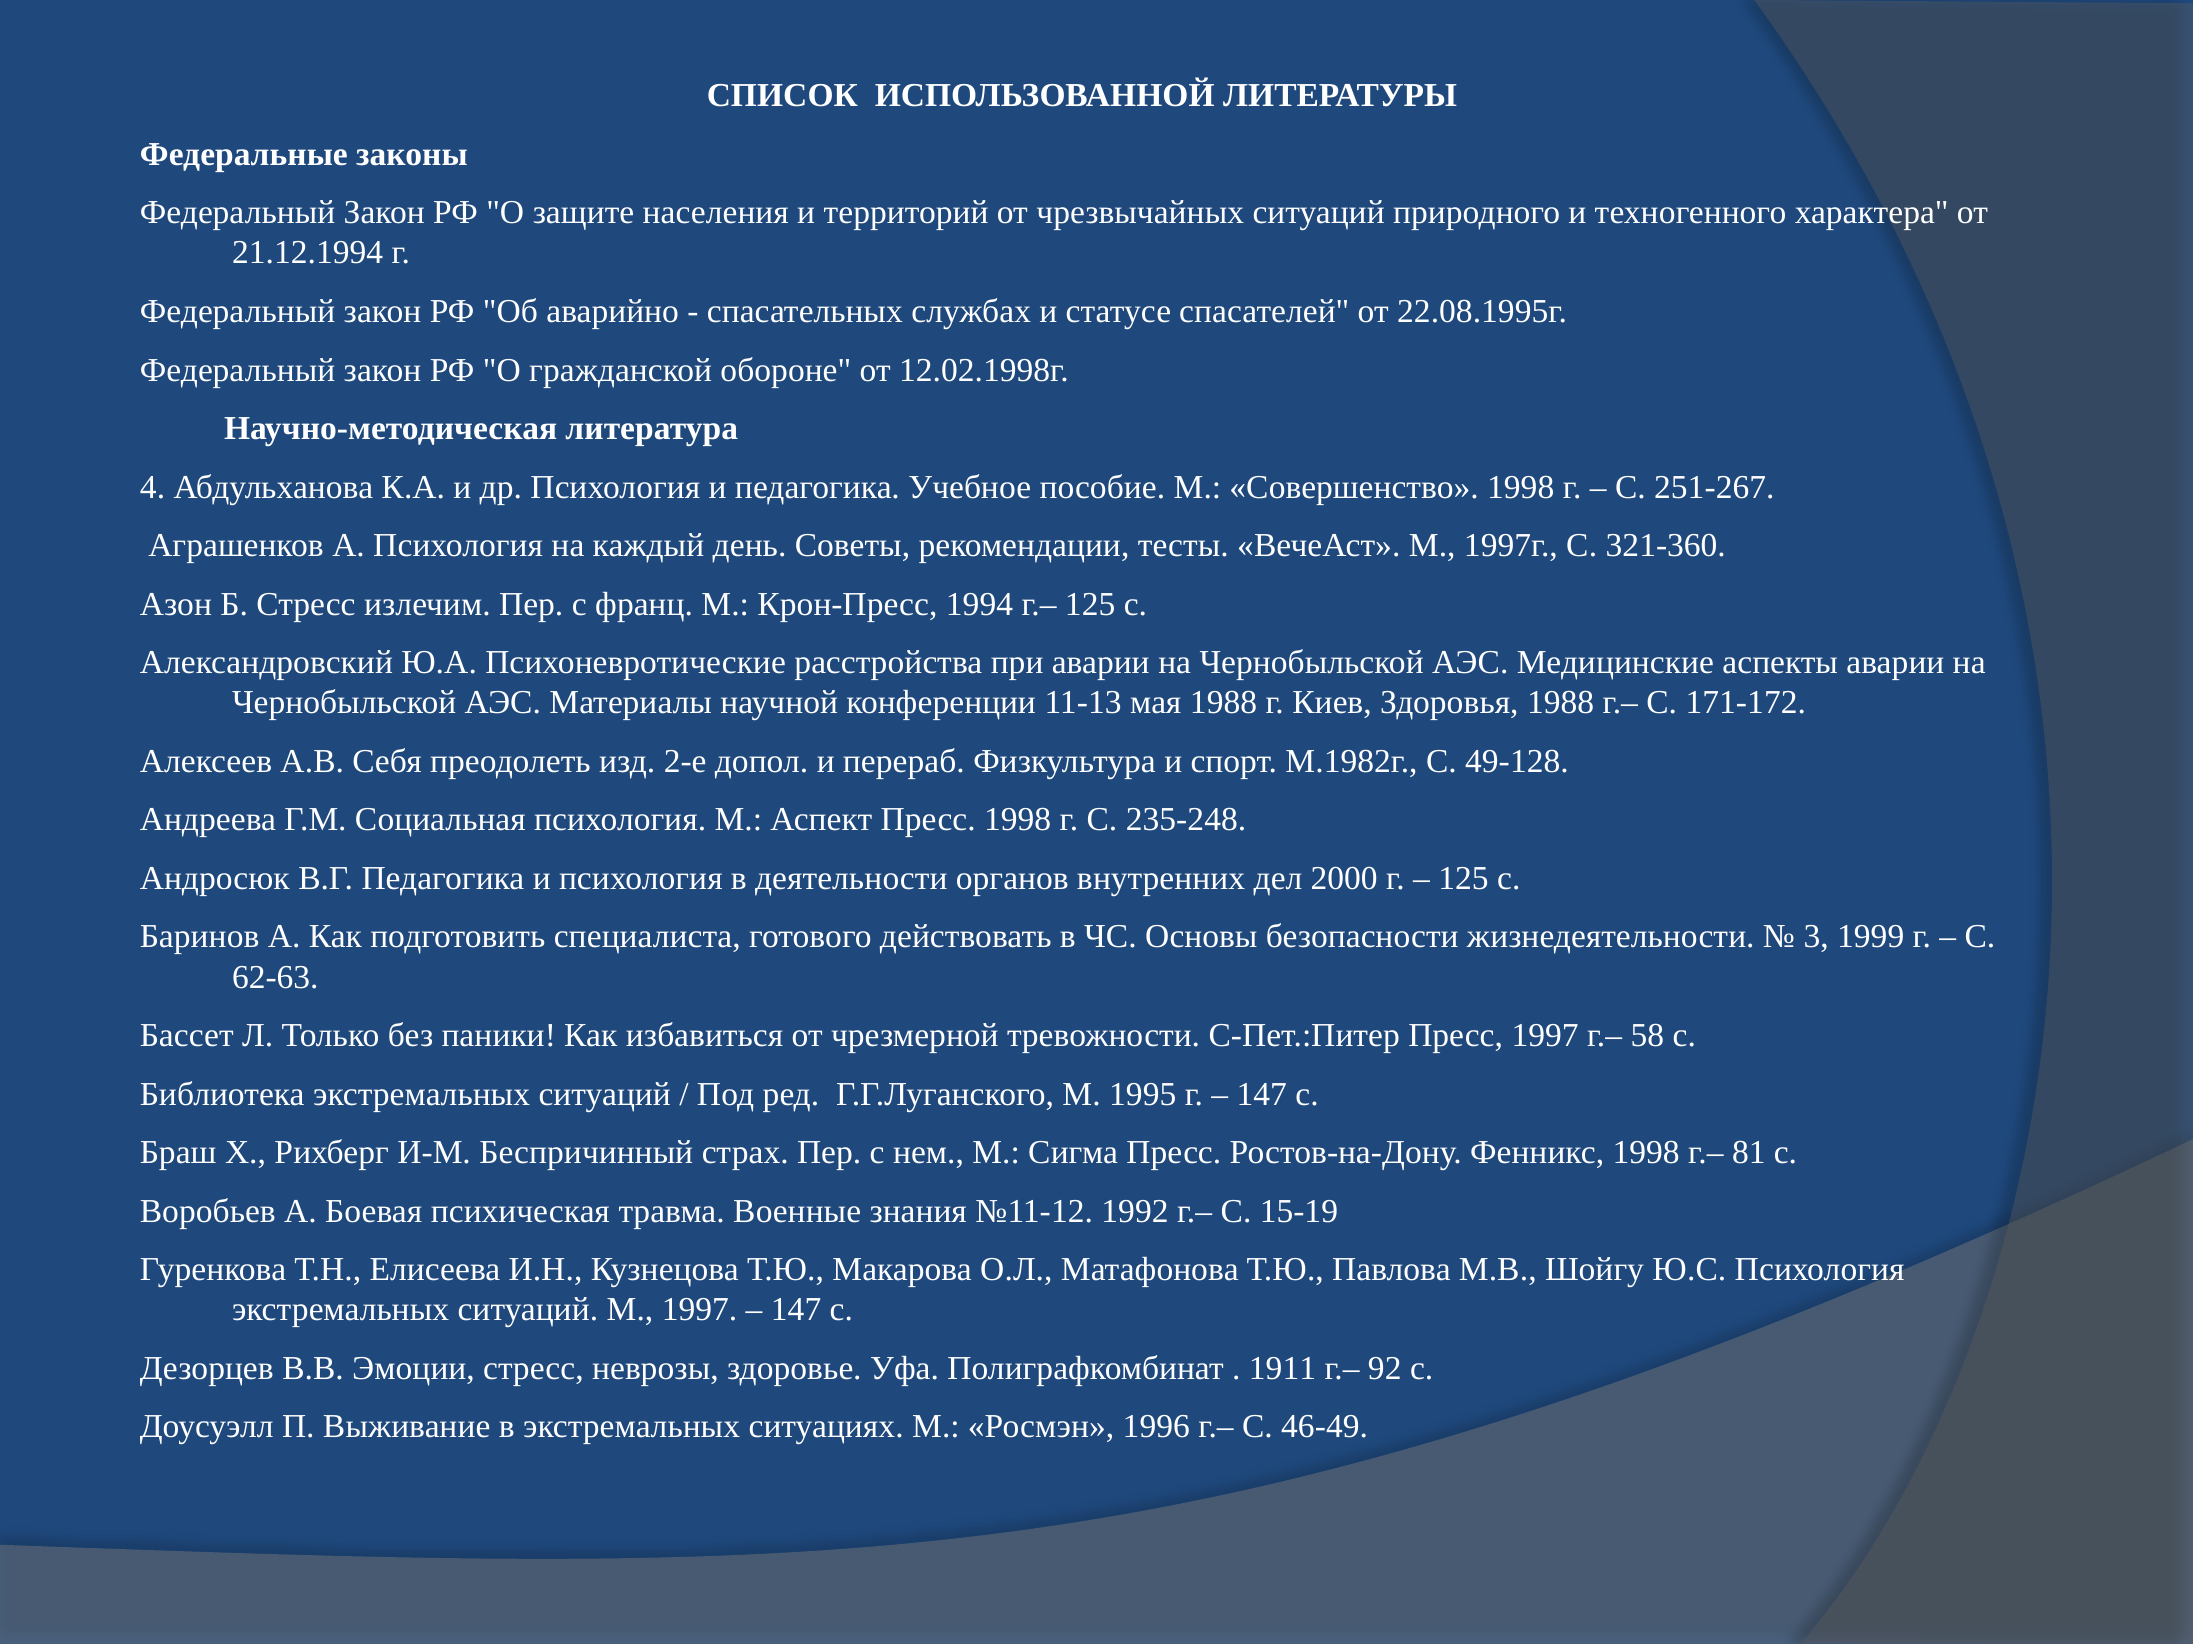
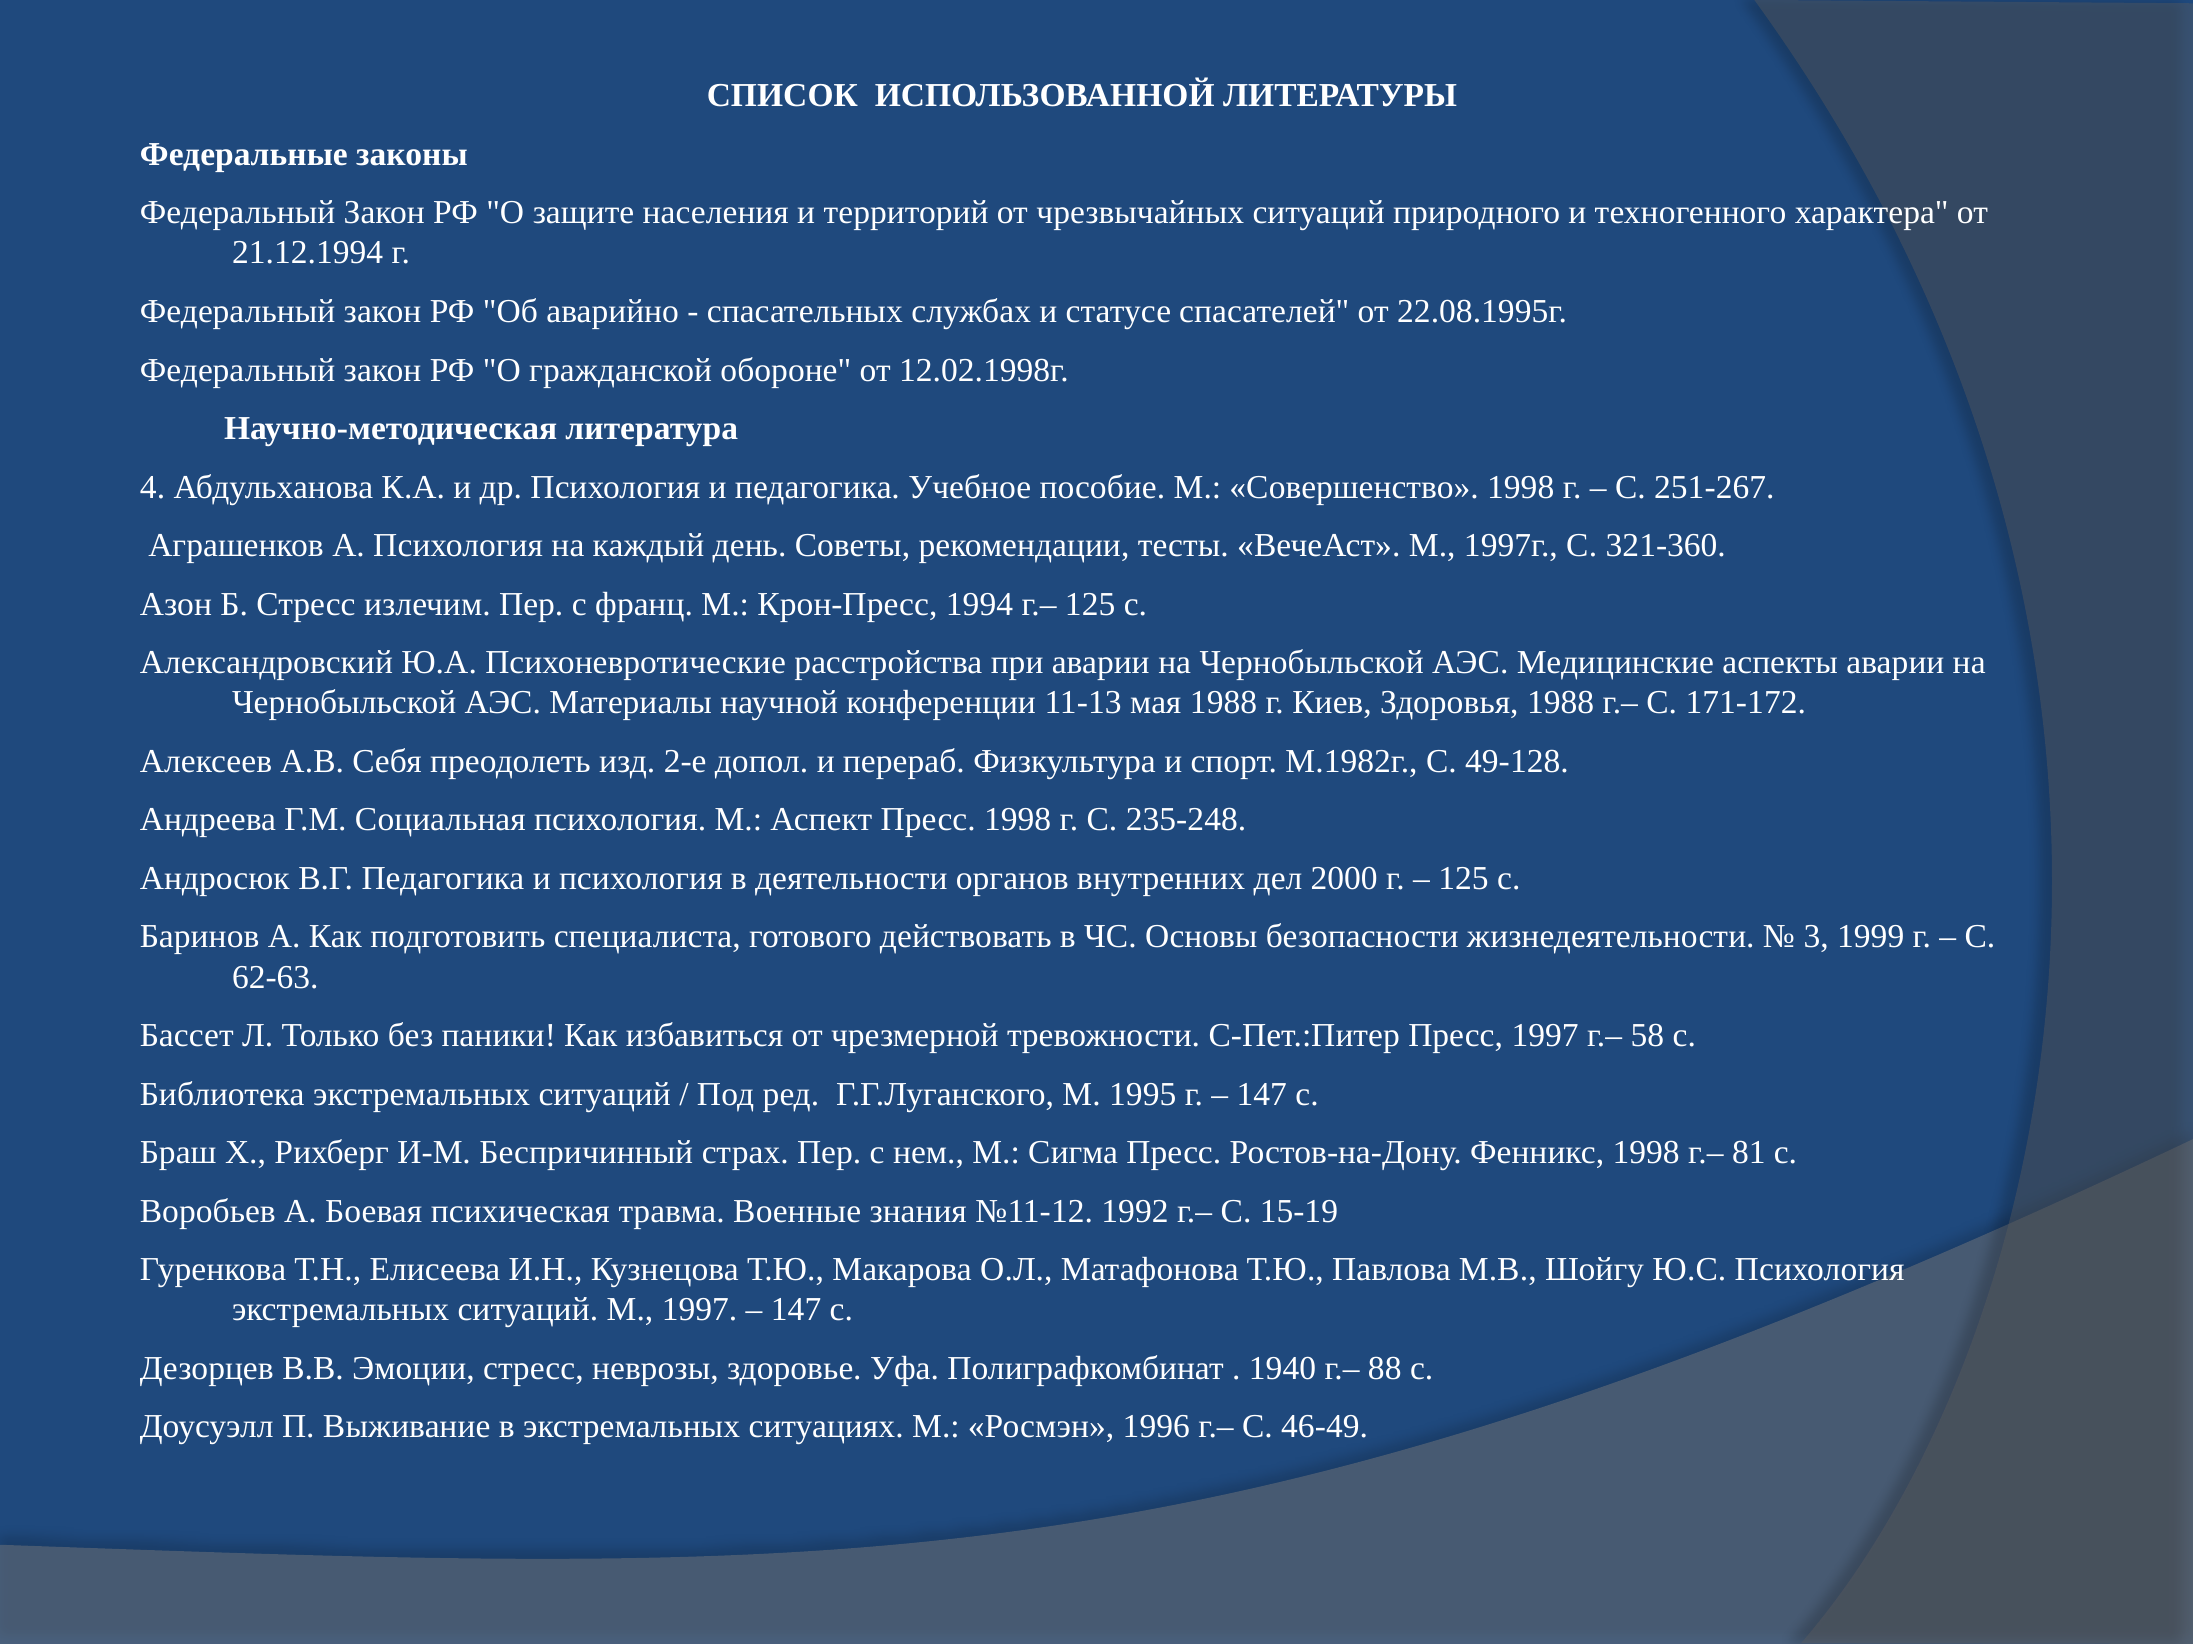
1911: 1911 -> 1940 (1282, 1369)
92: 92 -> 88 (1385, 1369)
